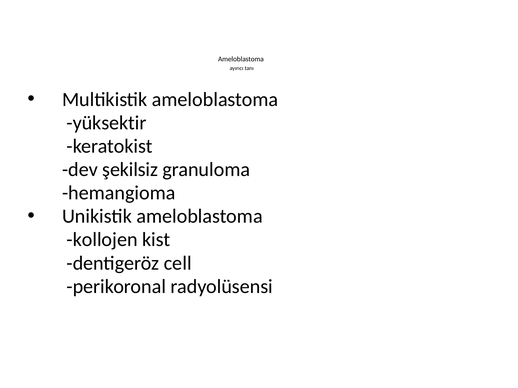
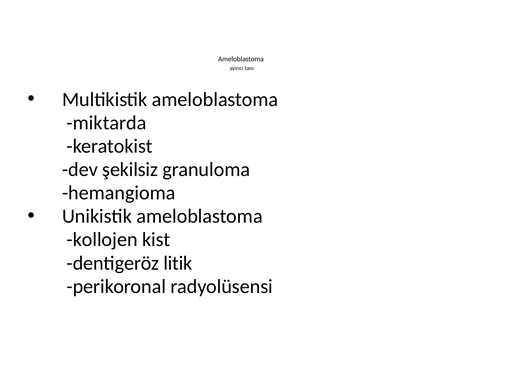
yüksektir: yüksektir -> miktarda (107, 123)
cell: cell -> litik (178, 263)
